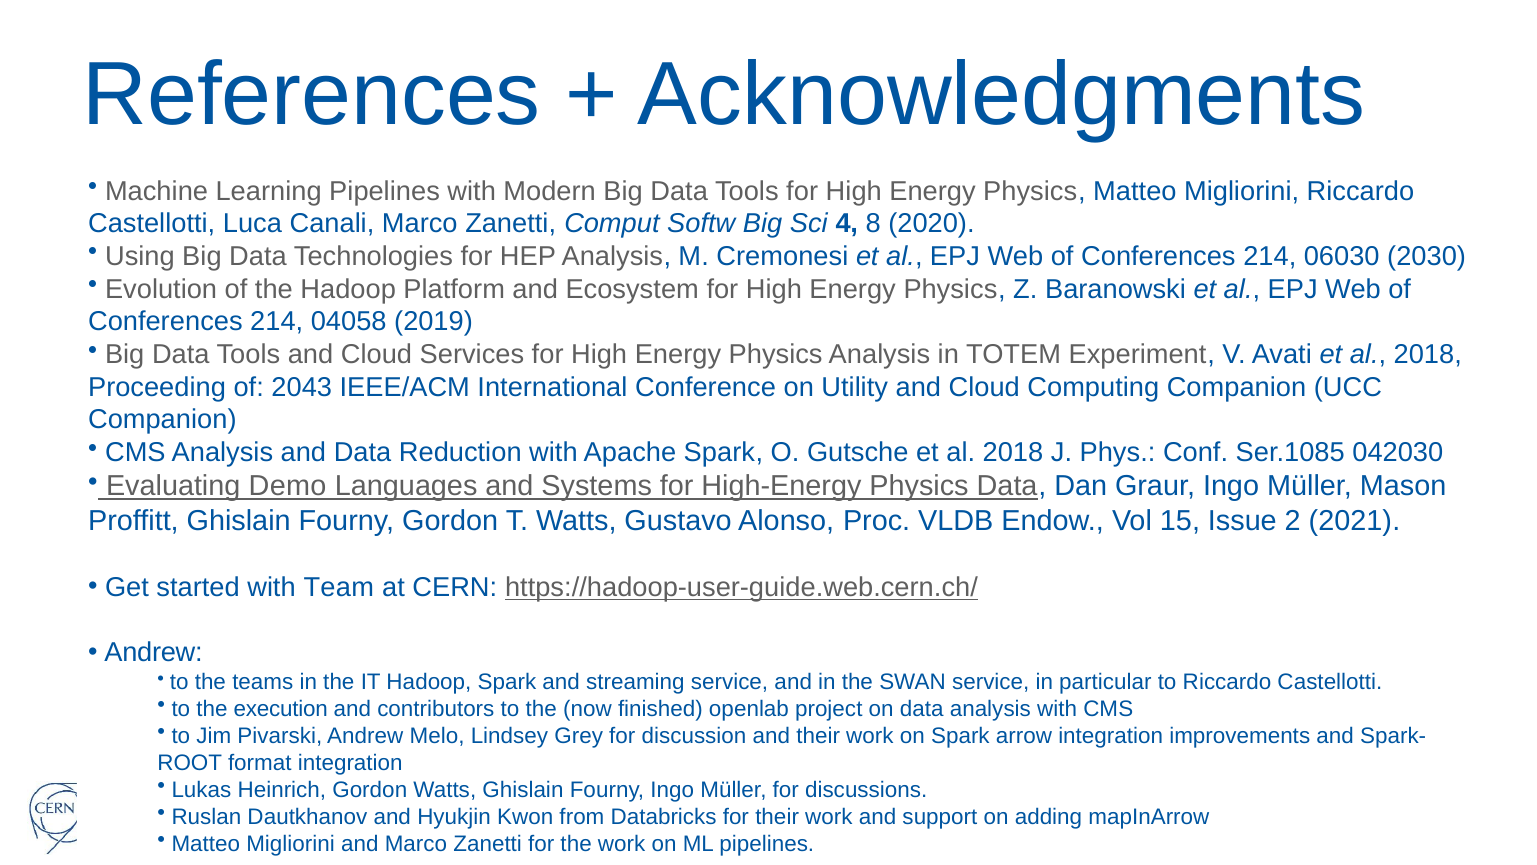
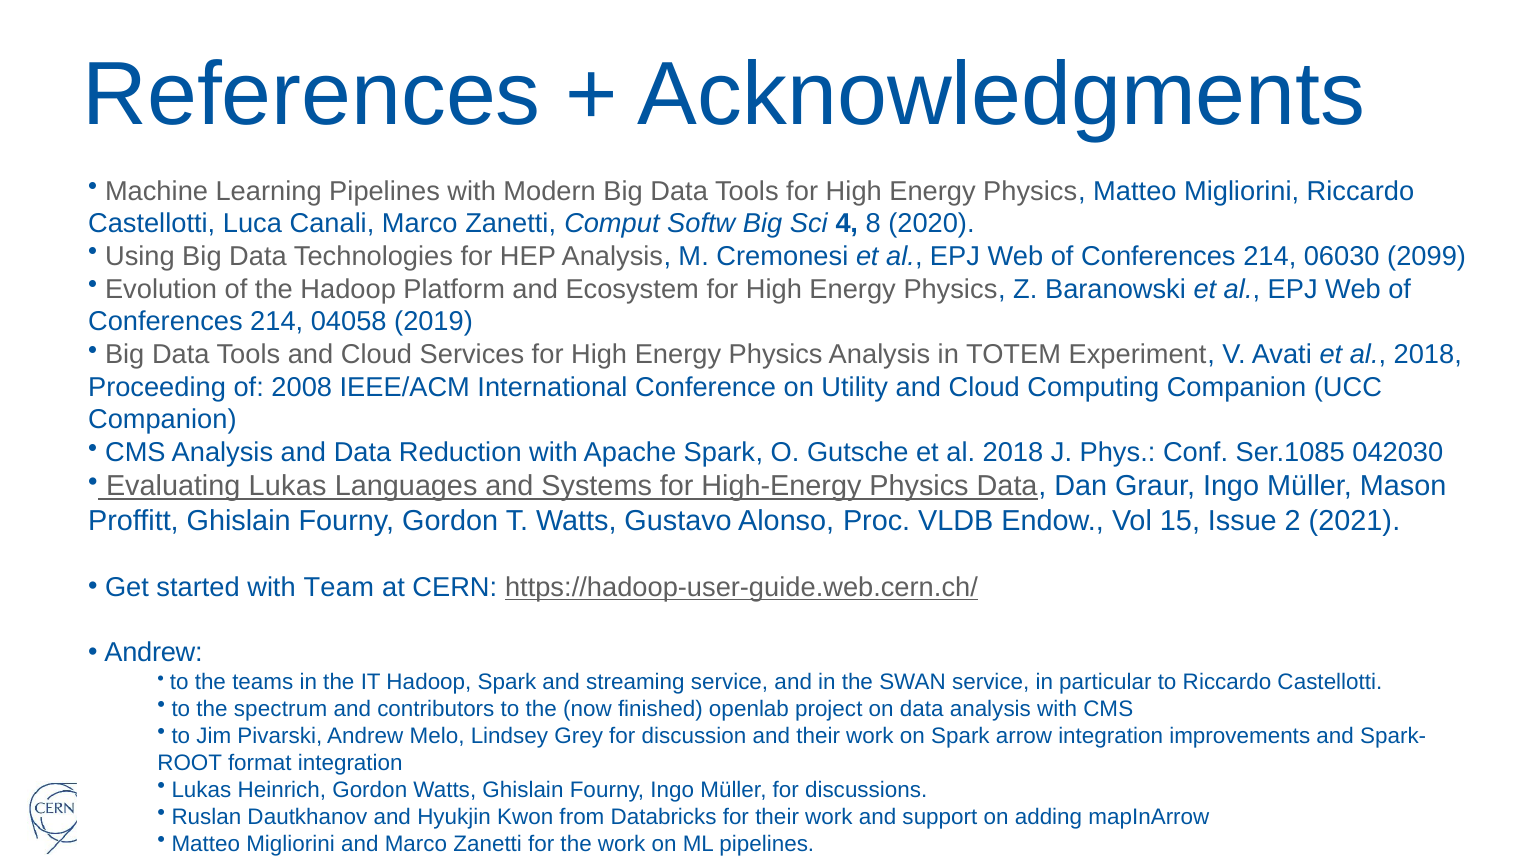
2030: 2030 -> 2099 (1427, 256)
2043: 2043 -> 2008 (302, 387)
Evaluating Demo: Demo -> Lukas (288, 486)
execution: execution -> spectrum (281, 709)
